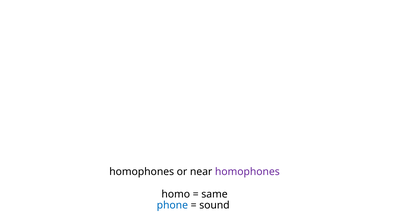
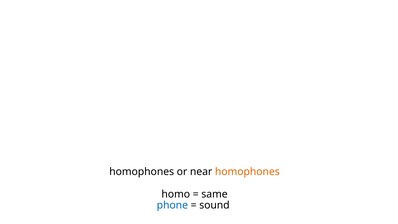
homophones colour: purple -> orange (247, 172)
